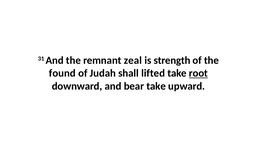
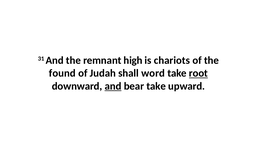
zeal: zeal -> high (133, 60)
strength: strength -> chariots (172, 60)
lifted: lifted -> word (153, 73)
and underline: none -> present (113, 86)
